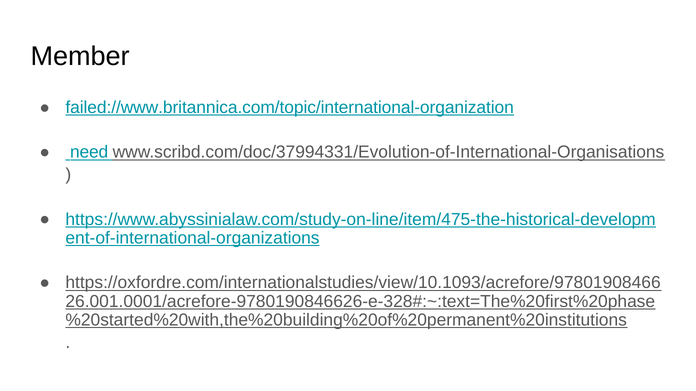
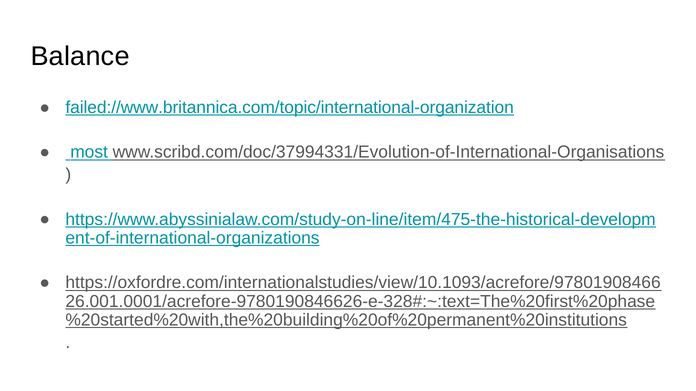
Member: Member -> Balance (80, 56)
need: need -> most (89, 152)
